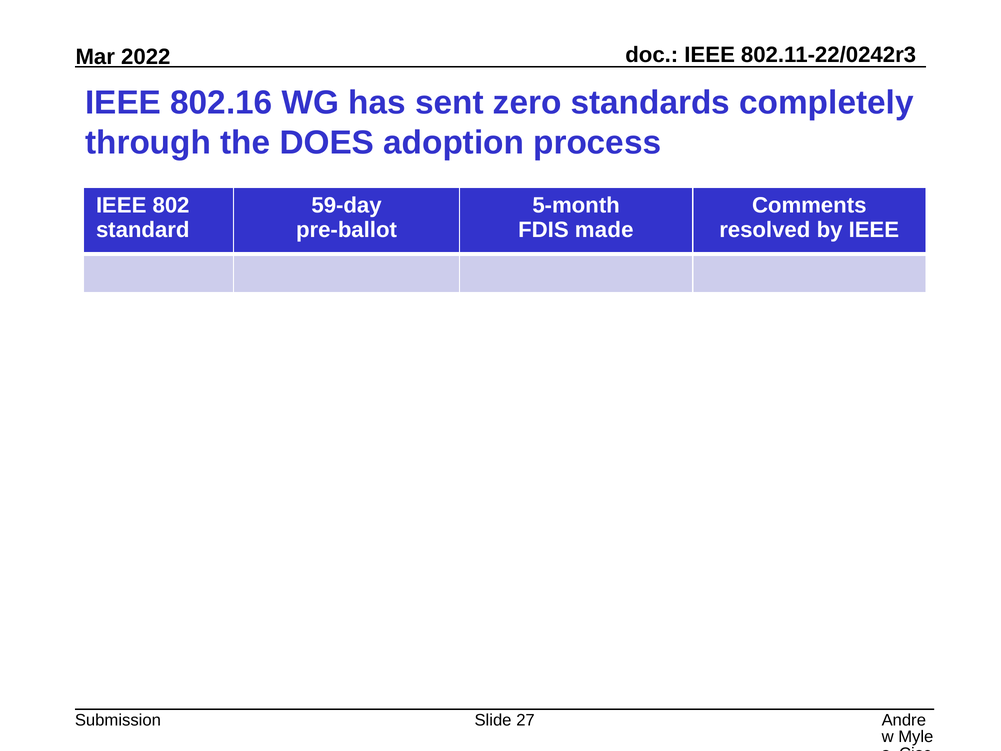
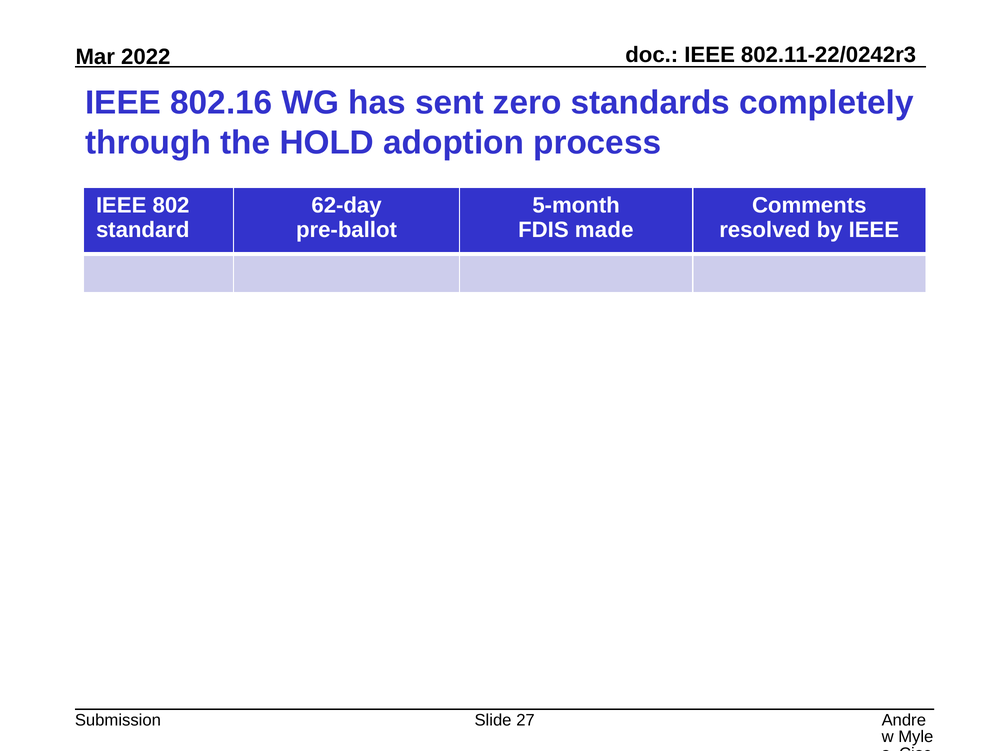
DOES: DOES -> HOLD (327, 143)
59-day: 59-day -> 62-day (347, 205)
